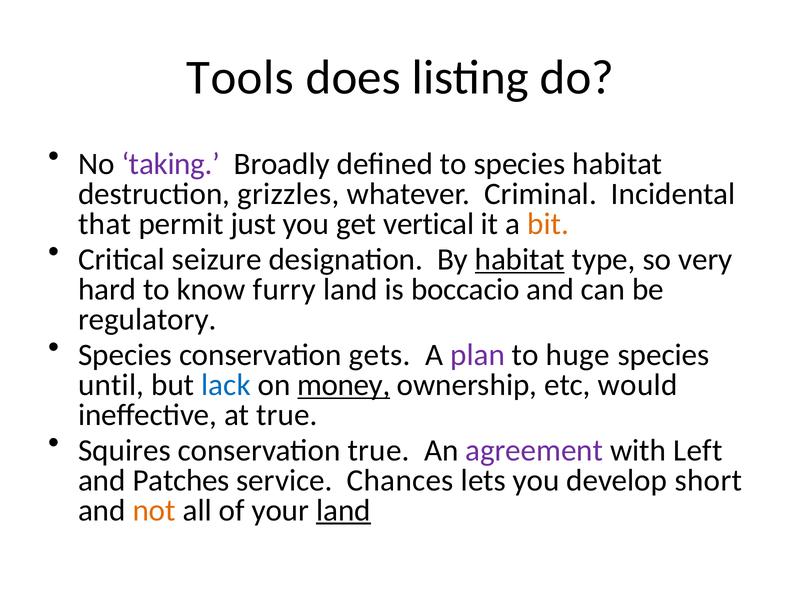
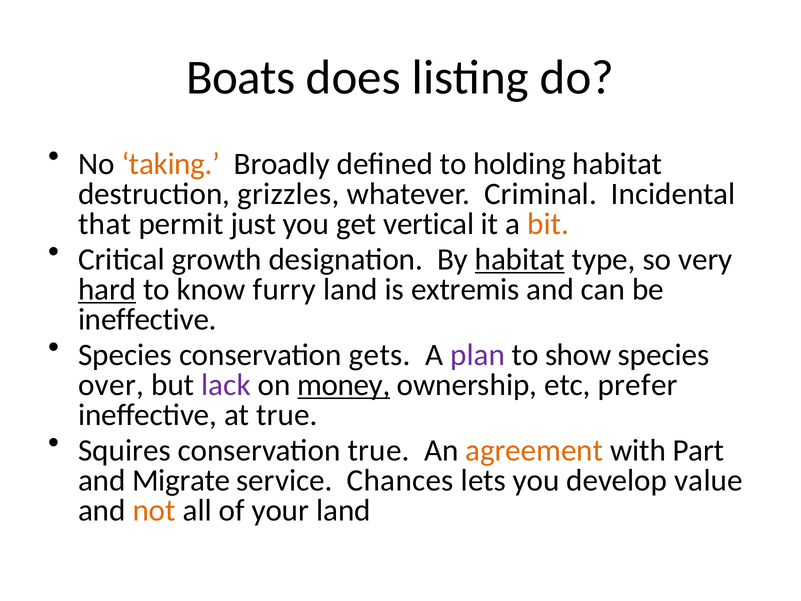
Tools: Tools -> Boats (241, 78)
taking colour: purple -> orange (171, 164)
to species: species -> holding (520, 164)
seizure: seizure -> growth (217, 259)
hard underline: none -> present (107, 289)
boccacio: boccacio -> extremis (465, 289)
regulatory: regulatory -> ineffective (147, 319)
huge: huge -> show (578, 355)
until: until -> over (111, 385)
lack colour: blue -> purple (226, 385)
would: would -> prefer (638, 385)
agreement colour: purple -> orange (534, 450)
Left: Left -> Part (698, 450)
Patches: Patches -> Migrate (181, 480)
short: short -> value (709, 480)
land underline: present -> none (343, 510)
